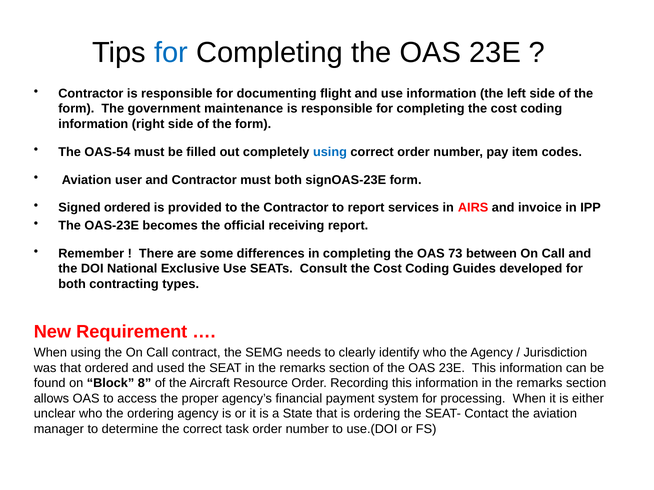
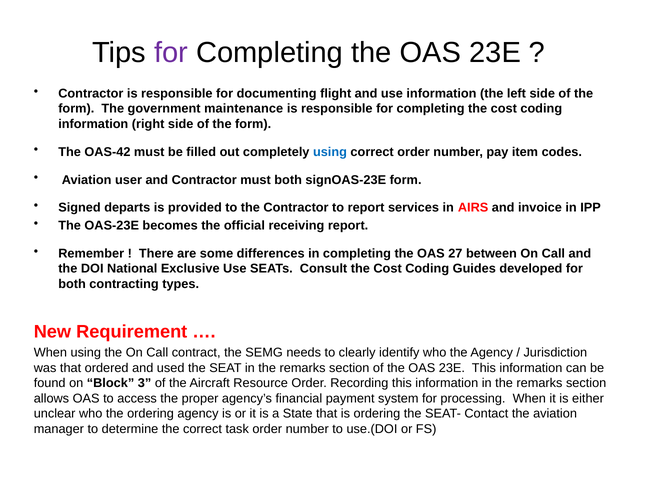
for colour: blue -> purple (171, 53)
OAS-54: OAS-54 -> OAS-42 (107, 152)
Signed ordered: ordered -> departs (127, 208)
73: 73 -> 27 (455, 254)
8: 8 -> 3 (145, 384)
